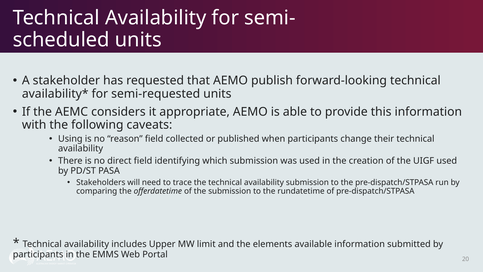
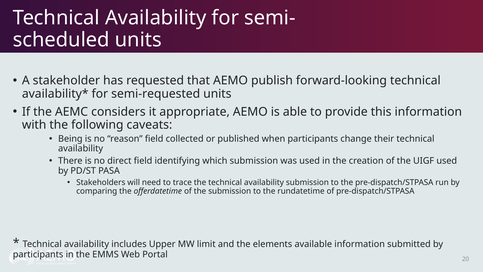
Using: Using -> Being (70, 139)
